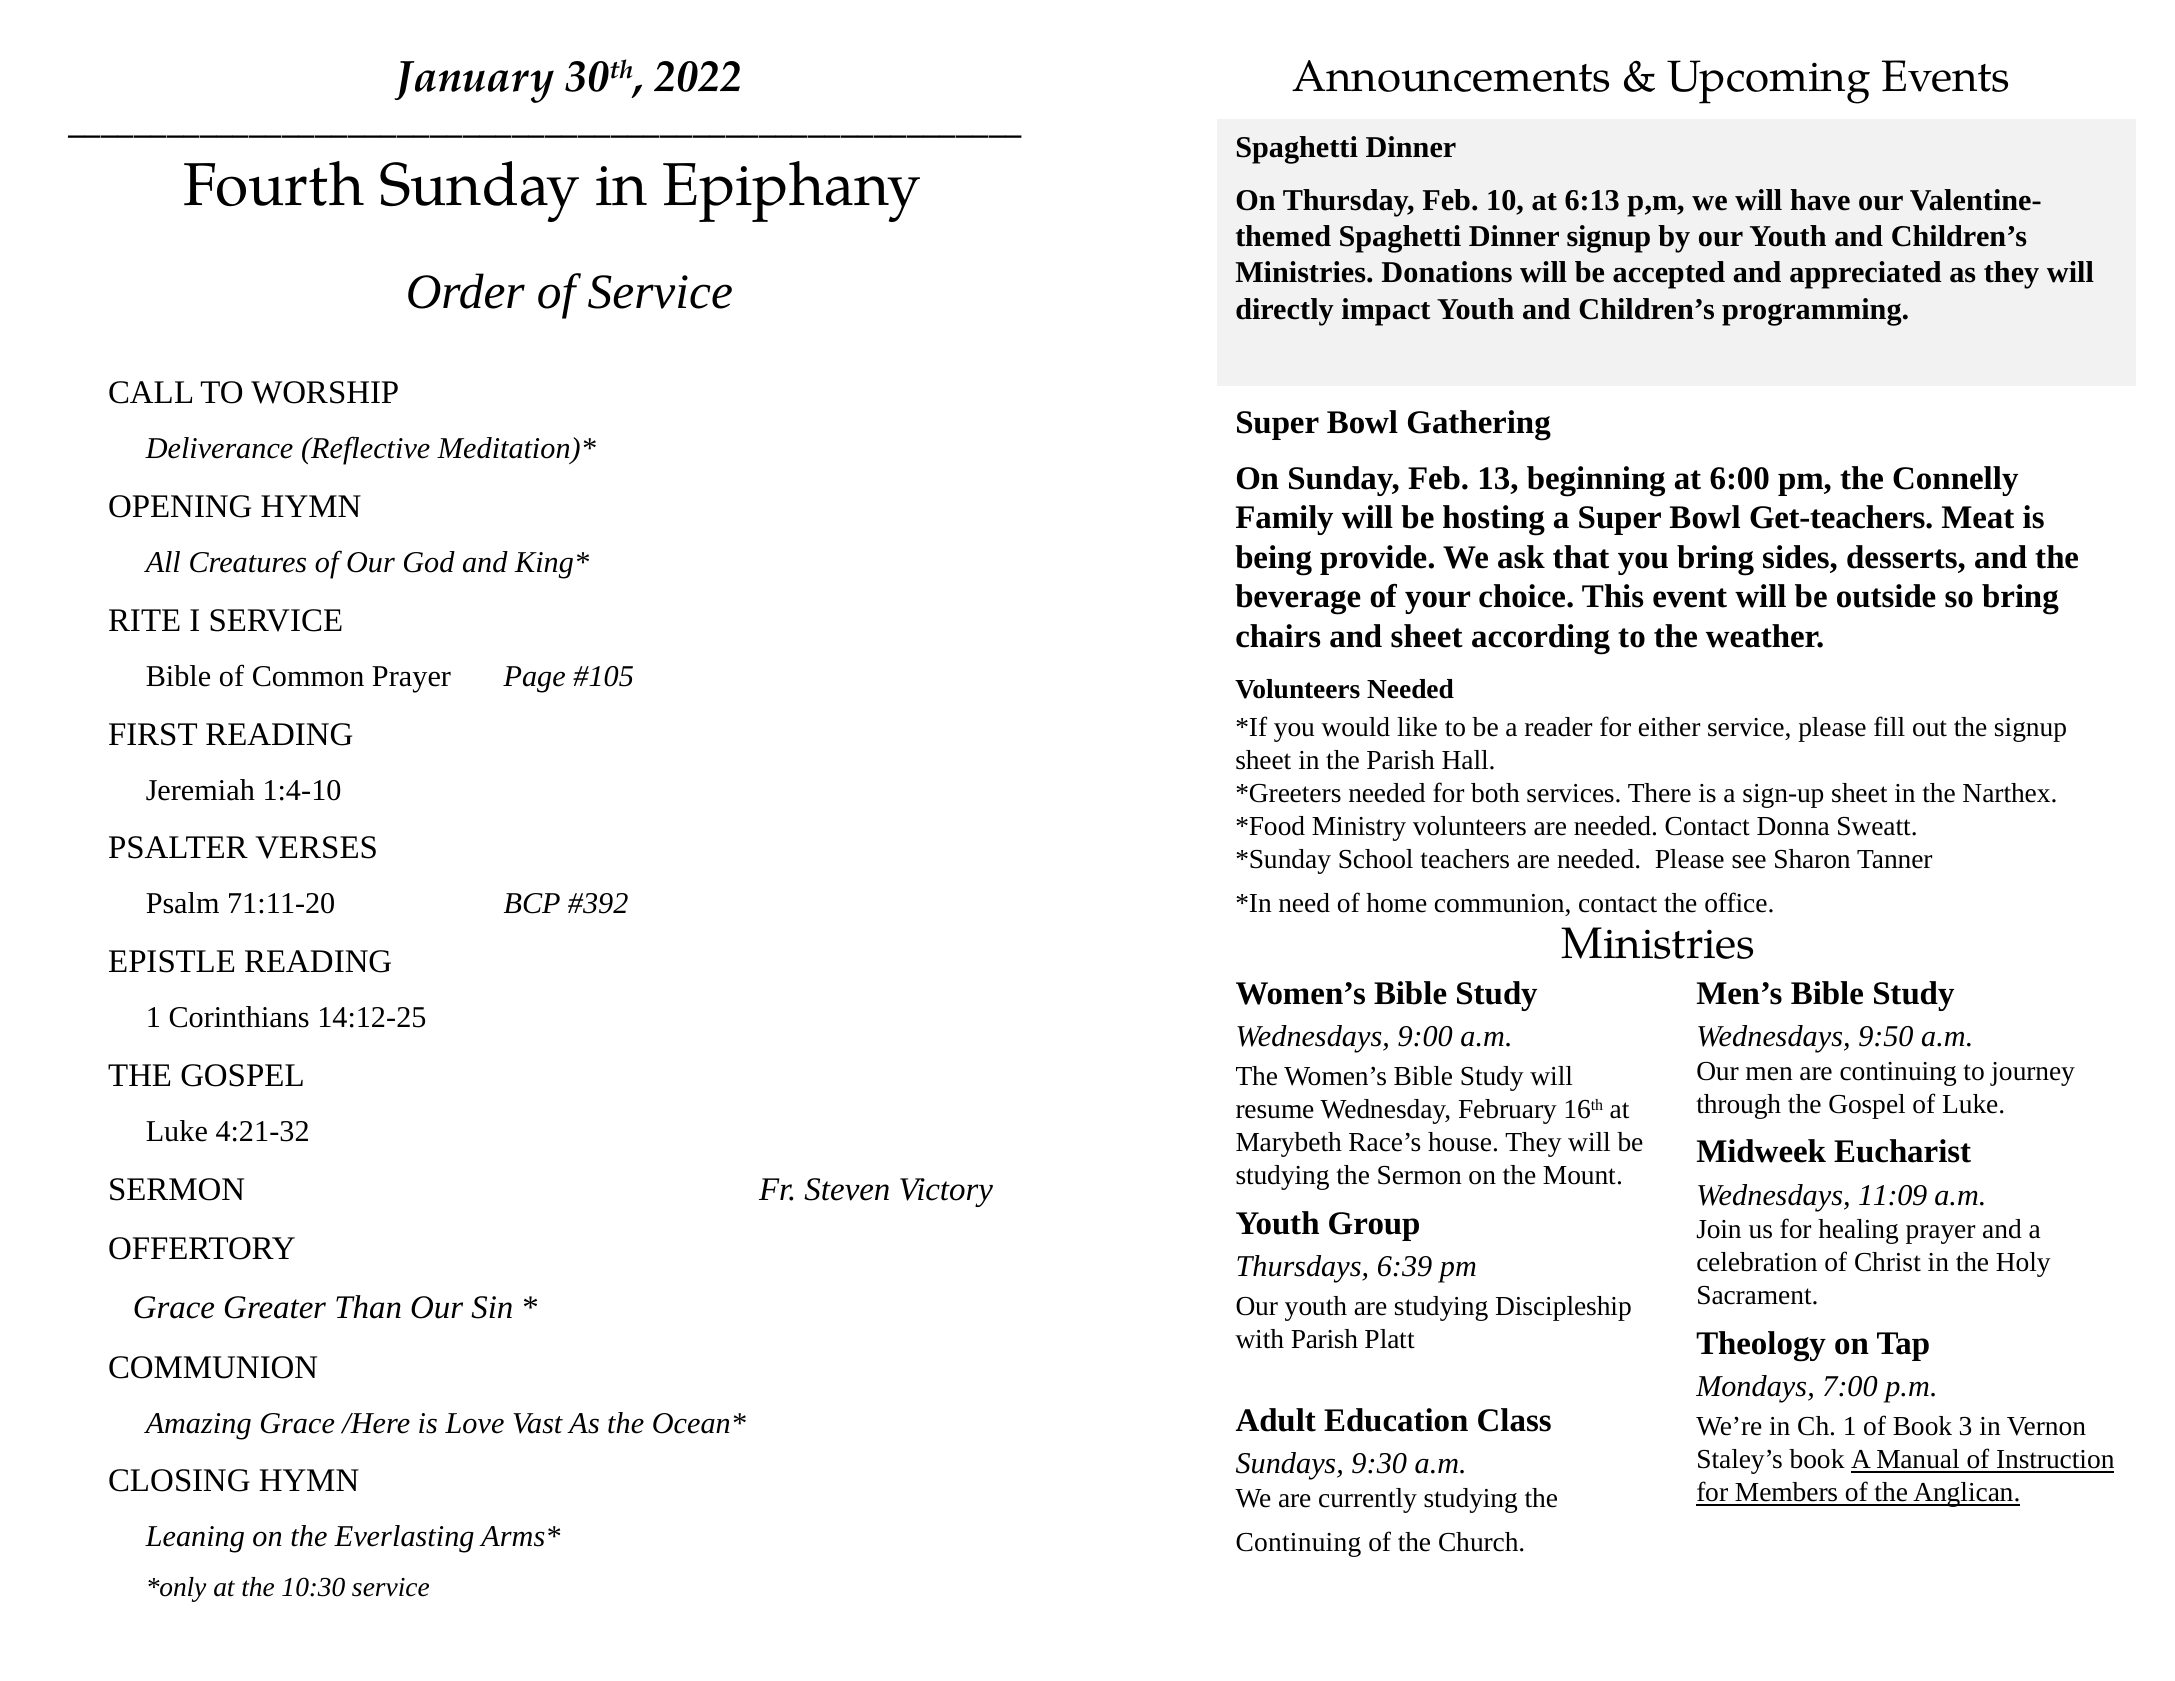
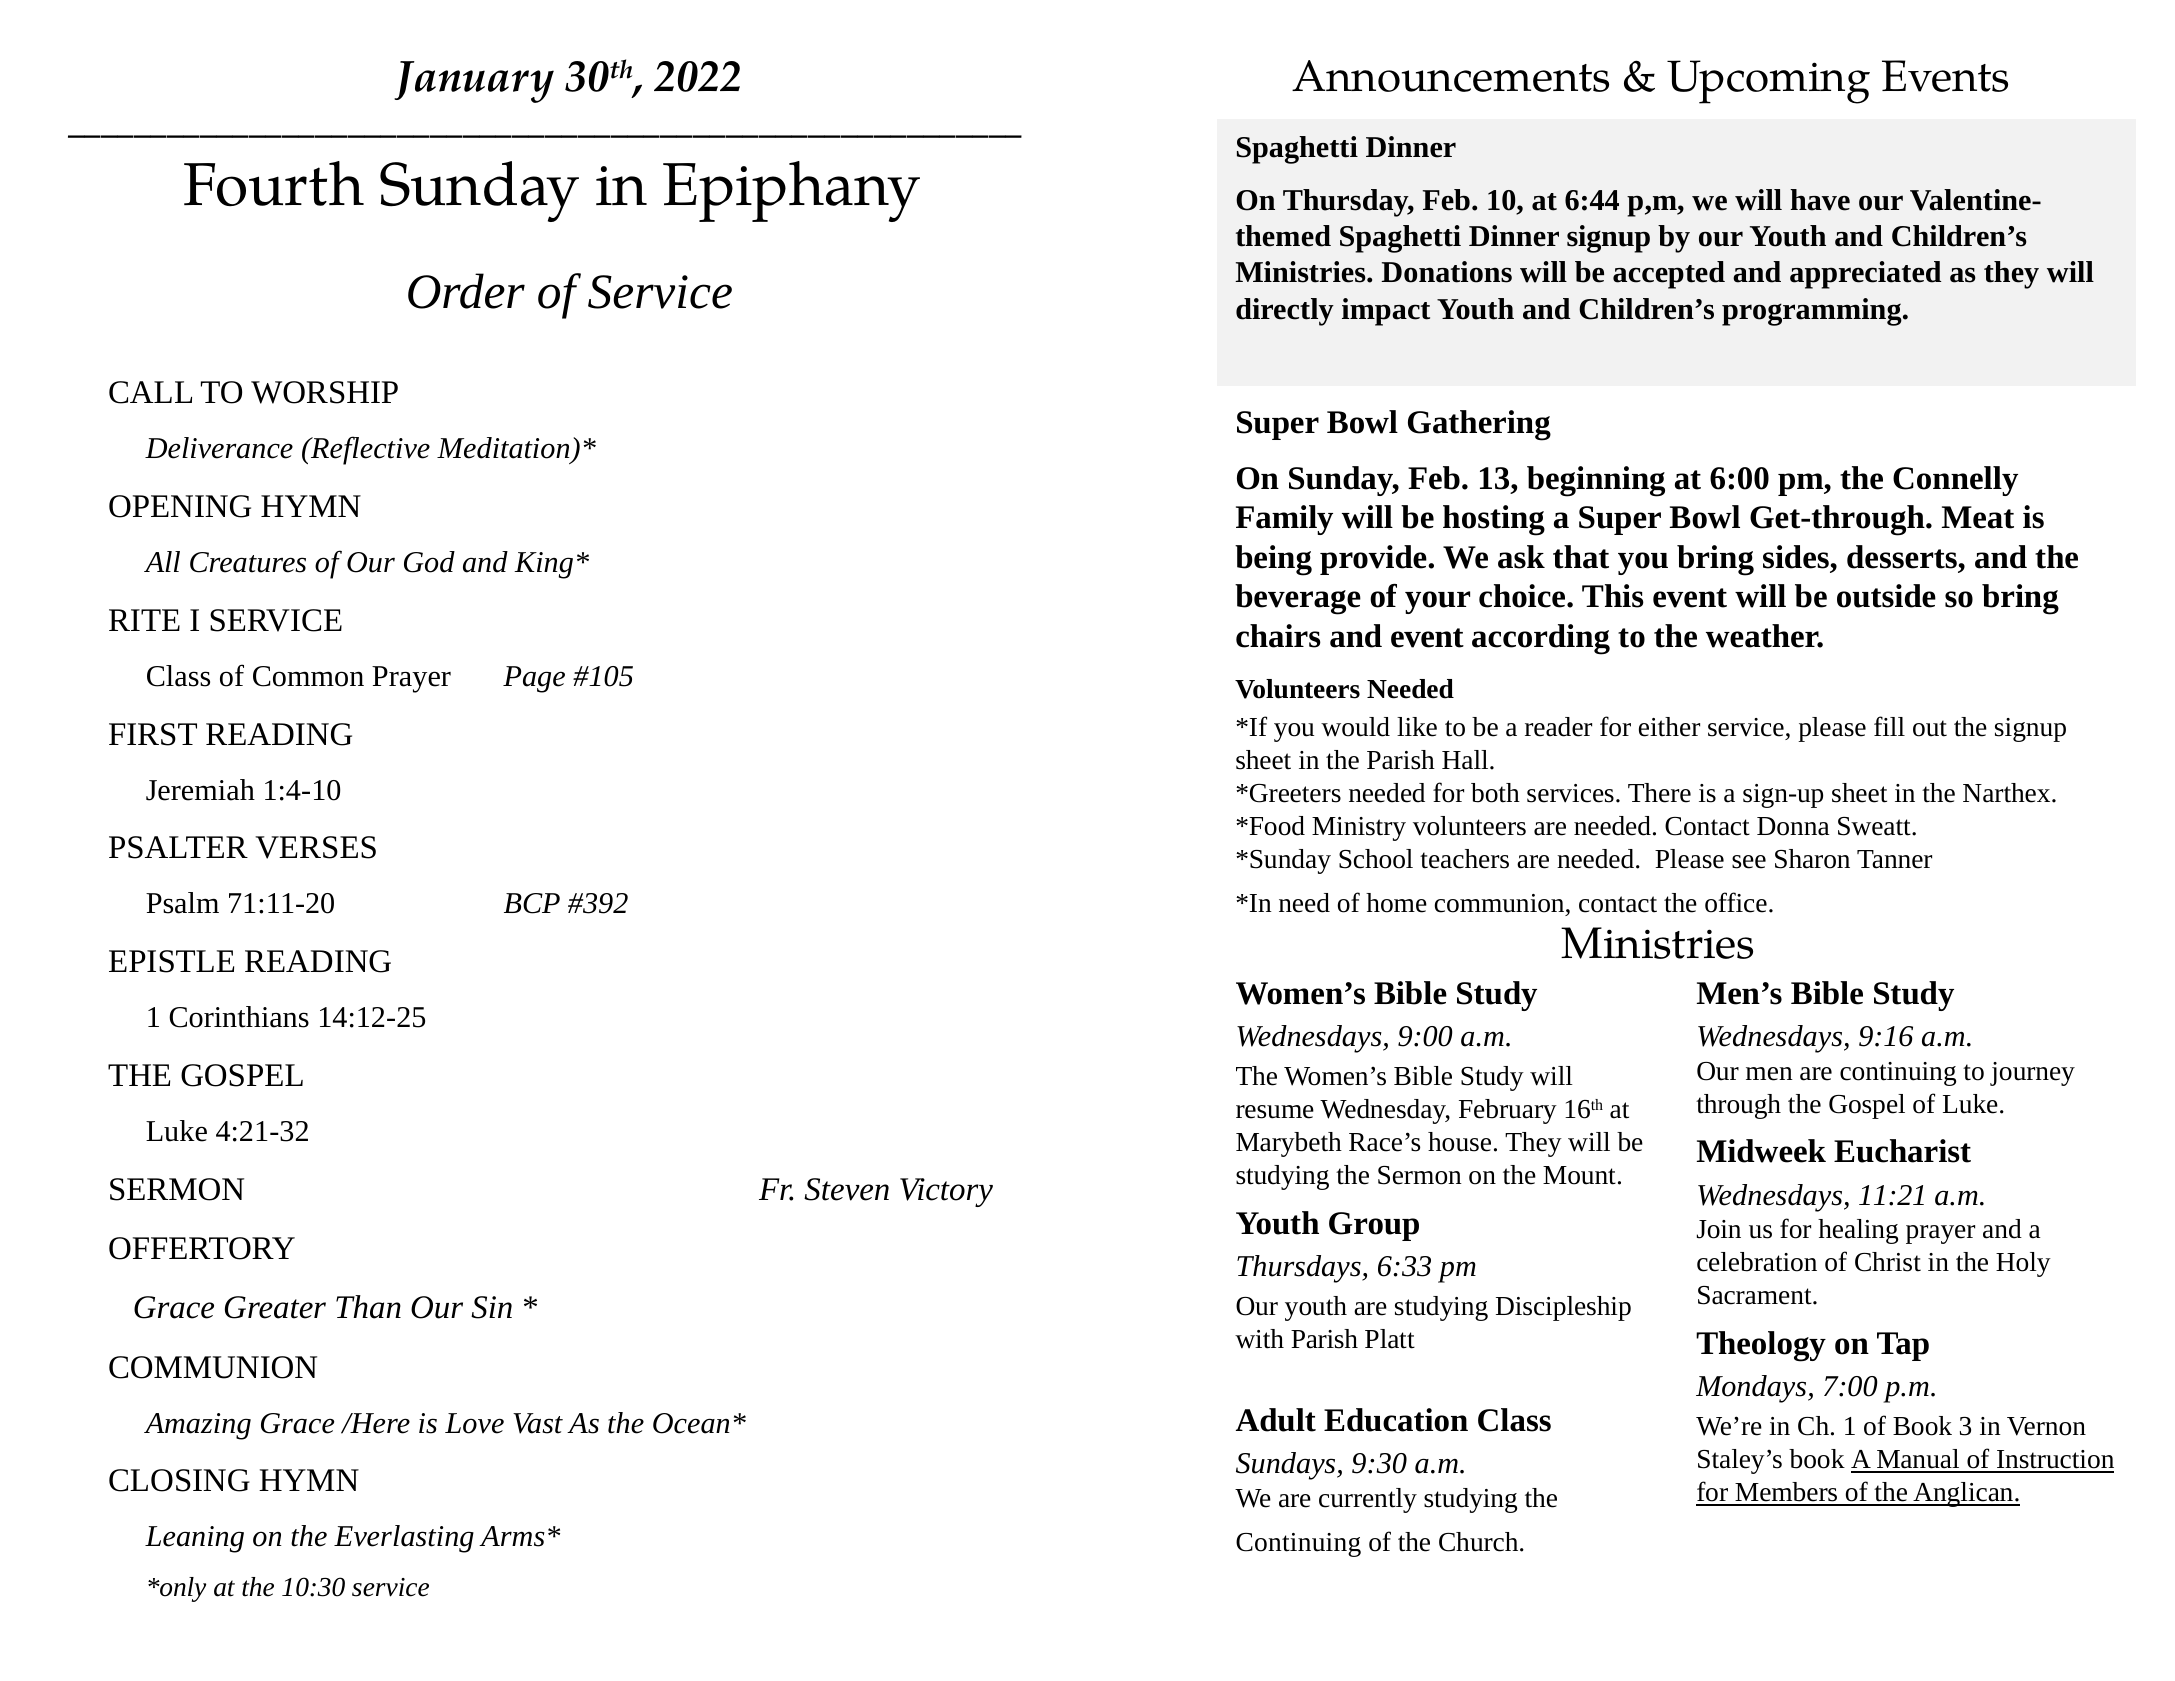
6:13: 6:13 -> 6:44 (1592, 200)
Get-teachers: Get-teachers -> Get-through (1841, 518)
and sheet: sheet -> event (1427, 636)
Bible: Bible -> Class (179, 676)
9:50: 9:50 -> 9:16 (1886, 1037)
11:09: 11:09 -> 11:21 (1893, 1195)
6:39: 6:39 -> 6:33 (1405, 1266)
